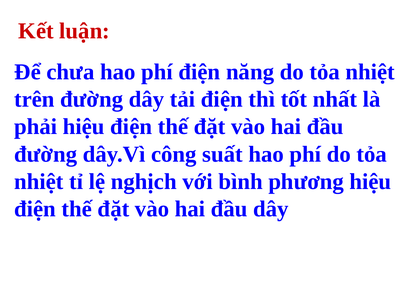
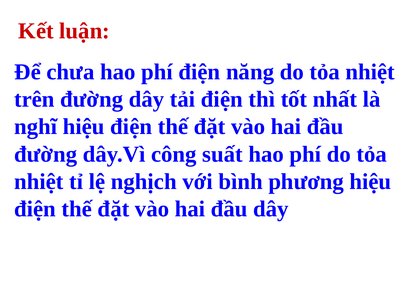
phải: phải -> nghĩ (36, 127)
